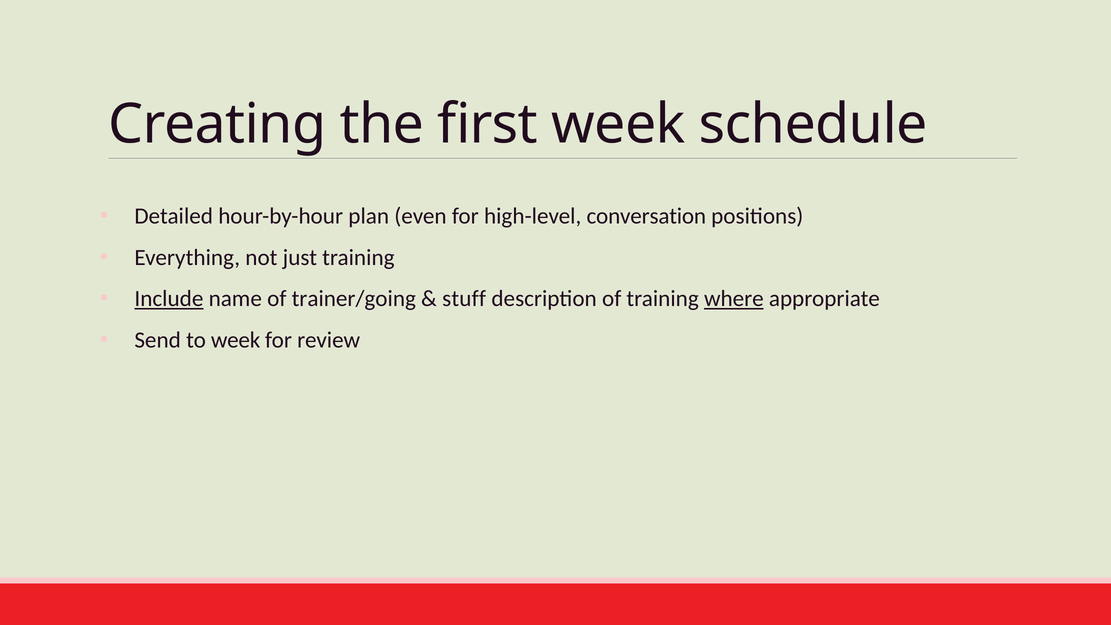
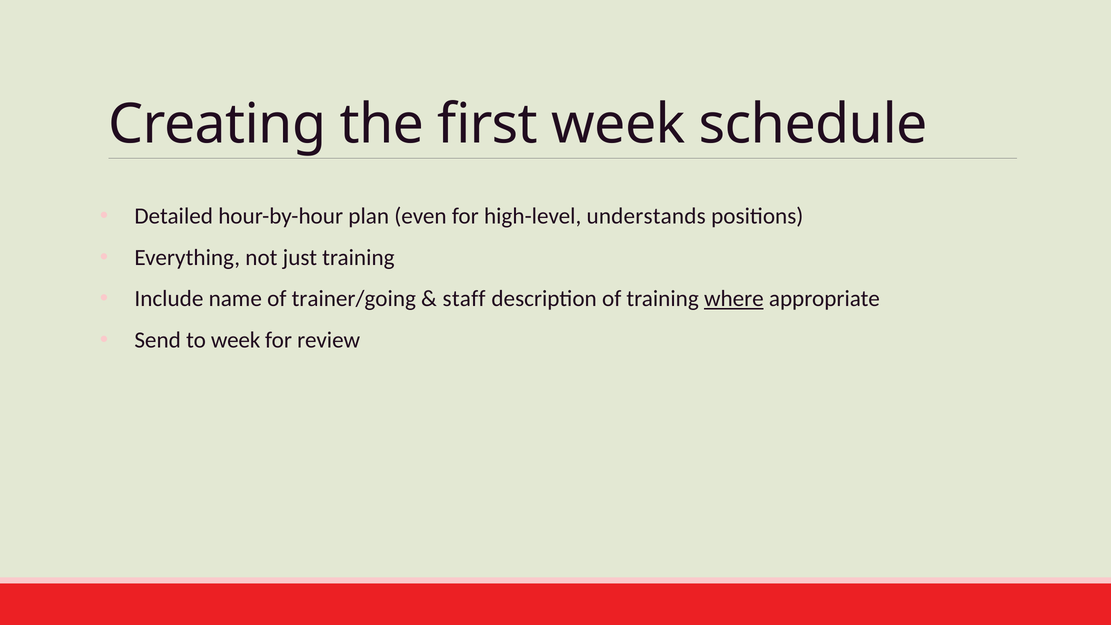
conversation: conversation -> understands (646, 216)
Include underline: present -> none (169, 299)
stuff: stuff -> staff (464, 299)
